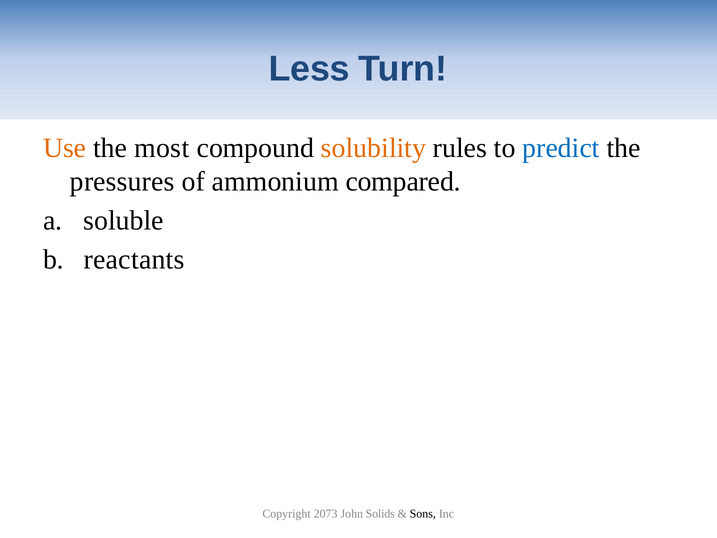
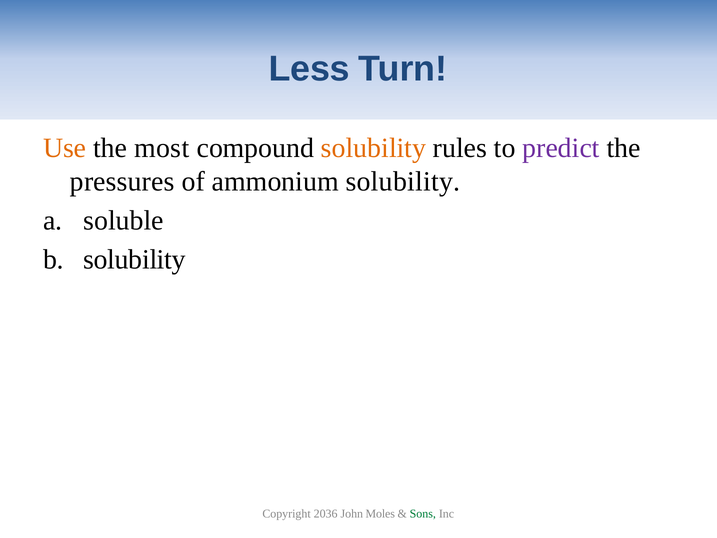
predict colour: blue -> purple (561, 148)
ammonium compared: compared -> solubility (403, 181)
reactants: reactants -> solubility (134, 259)
2073: 2073 -> 2036 (326, 514)
Solids: Solids -> Moles (380, 514)
Sons colour: black -> green (423, 514)
